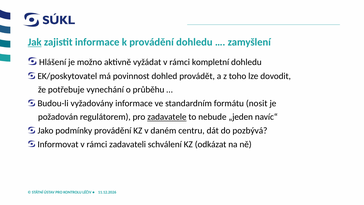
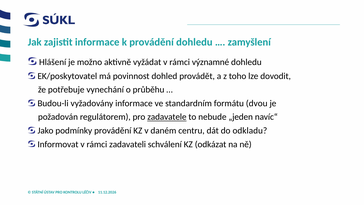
Jak underline: present -> none (35, 42)
kompletní: kompletní -> významné (211, 62)
nosit: nosit -> dvou (257, 103)
pozbývá: pozbývá -> odkladu (250, 130)
